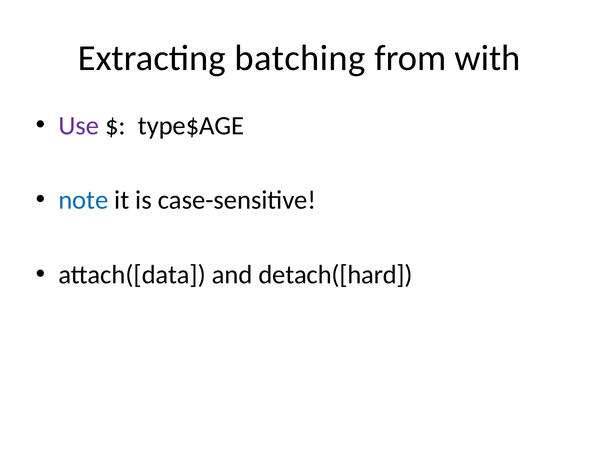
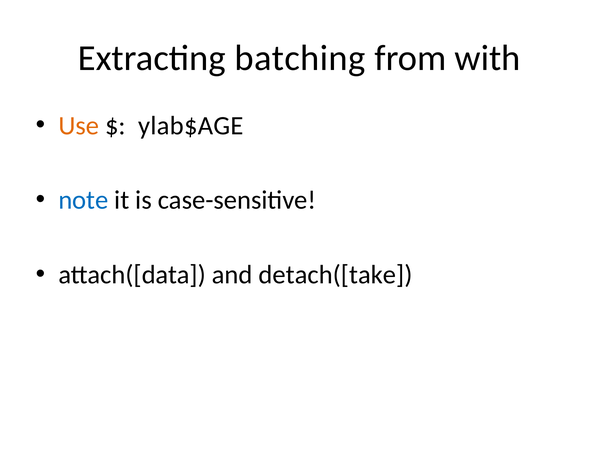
Use colour: purple -> orange (79, 126)
type$AGE: type$AGE -> ylab$AGE (191, 126)
detach([hard: detach([hard -> detach([take (335, 275)
